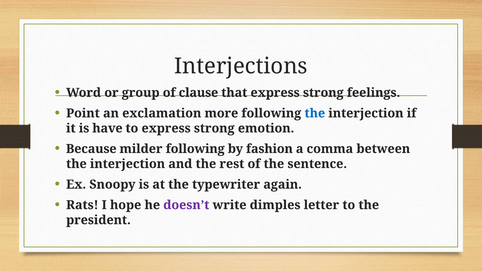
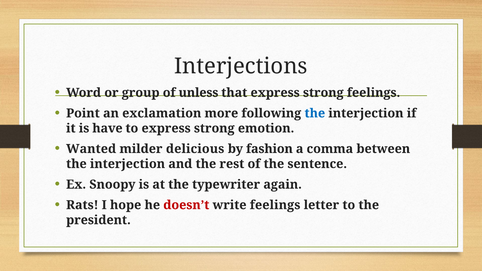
clause: clause -> unless (198, 93)
Because: Because -> Wanted (91, 149)
milder following: following -> delicious (195, 149)
doesn’t colour: purple -> red (186, 205)
write dimples: dimples -> feelings (275, 205)
